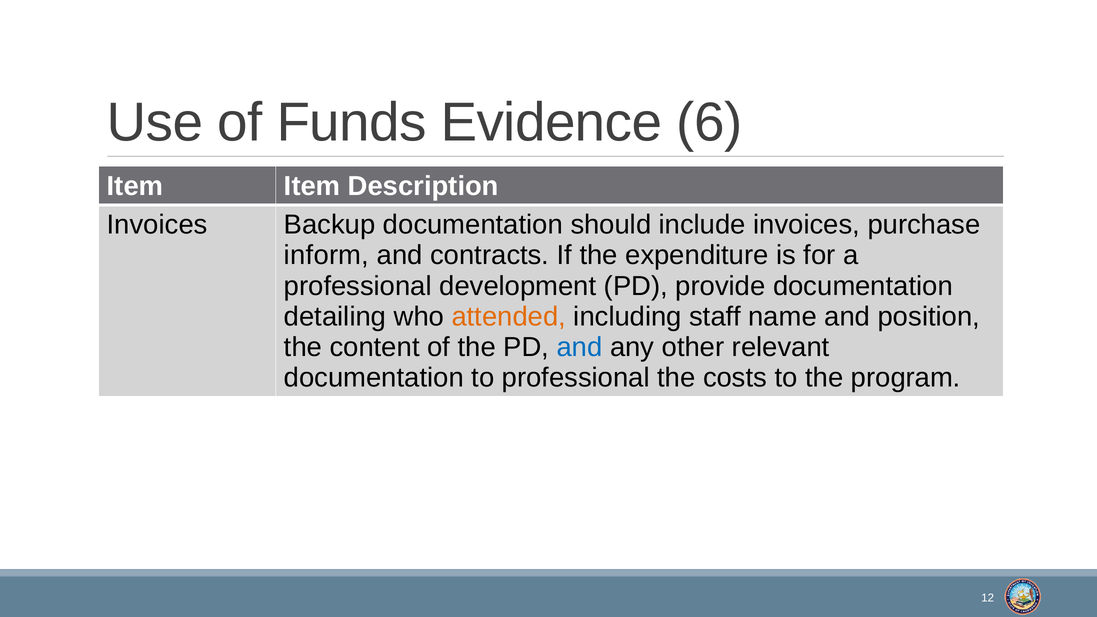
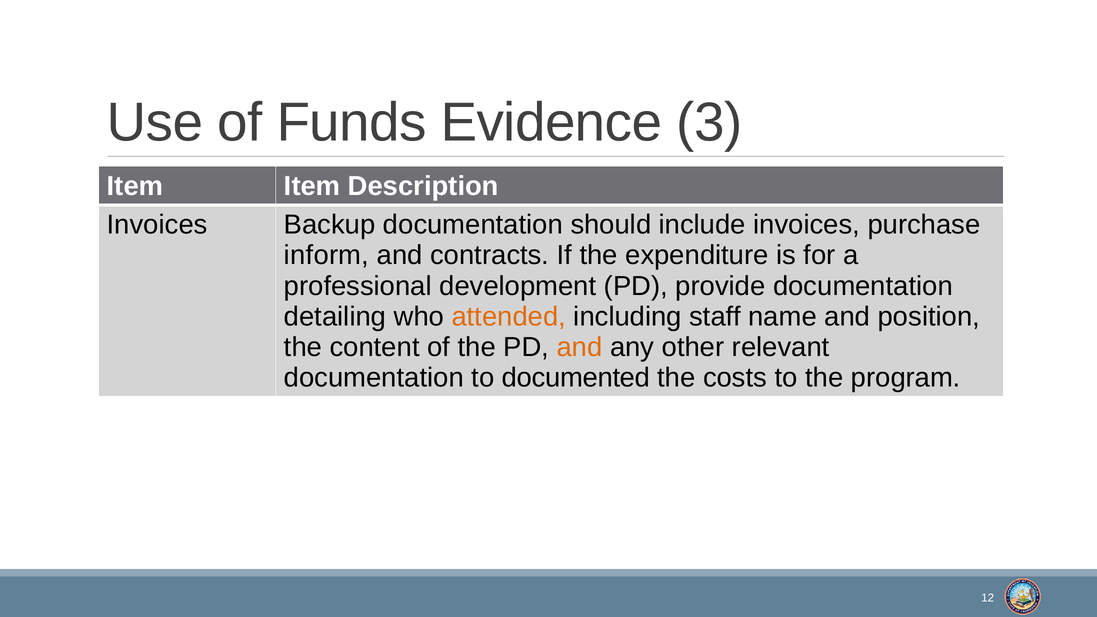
6: 6 -> 3 (709, 123)
and colour: blue -> orange (580, 347)
to professional: professional -> documented (576, 378)
